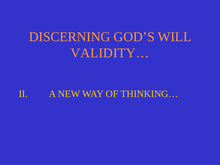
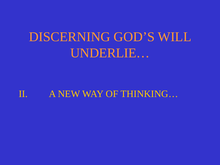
VALIDITY…: VALIDITY… -> UNDERLIE… (110, 53)
